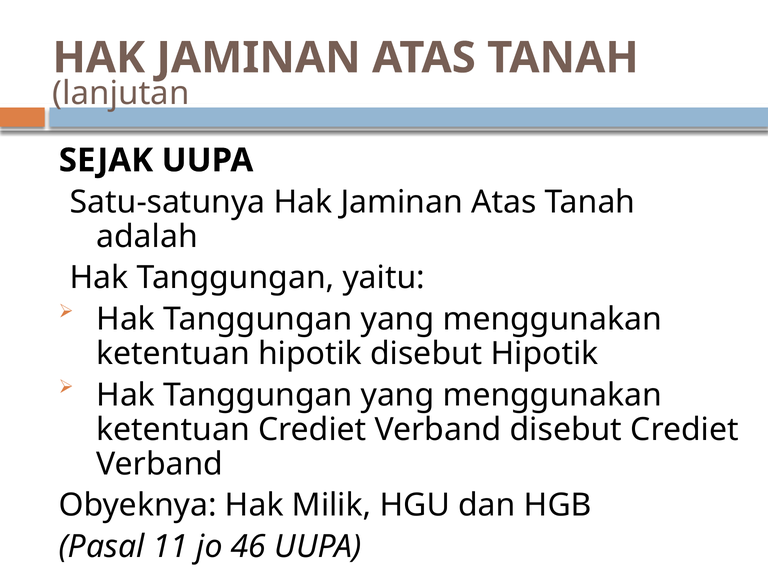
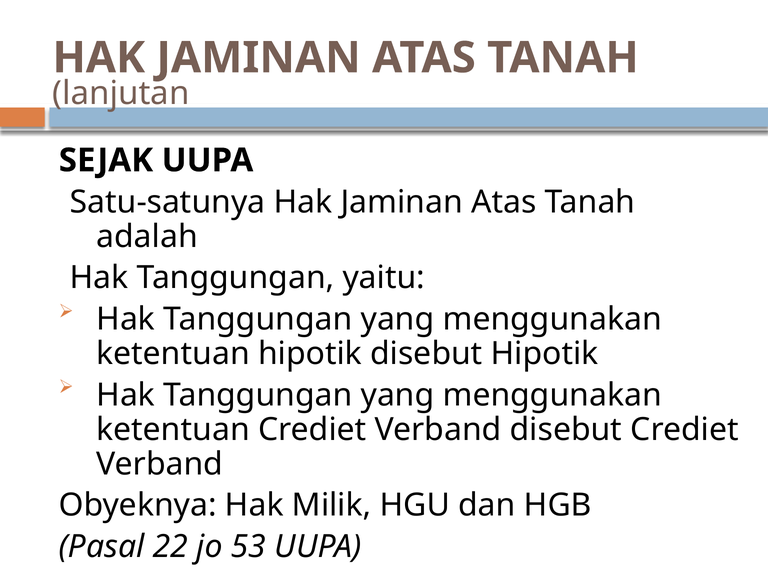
11: 11 -> 22 (170, 547)
46: 46 -> 53 (248, 547)
